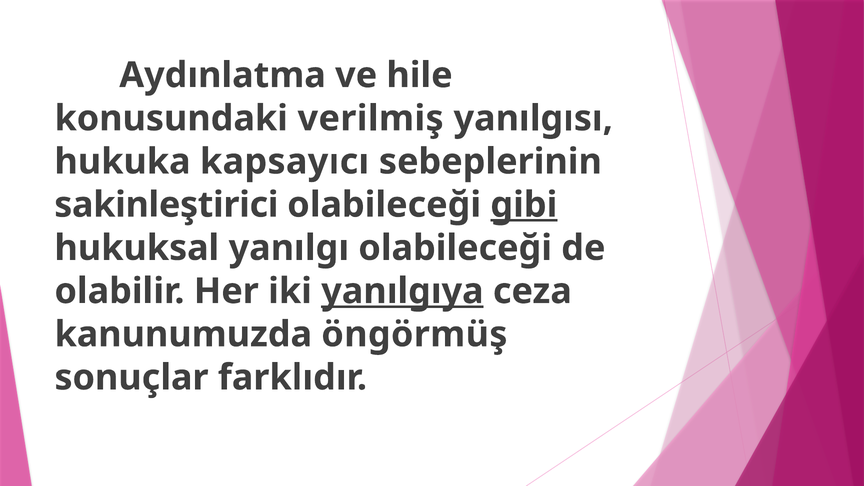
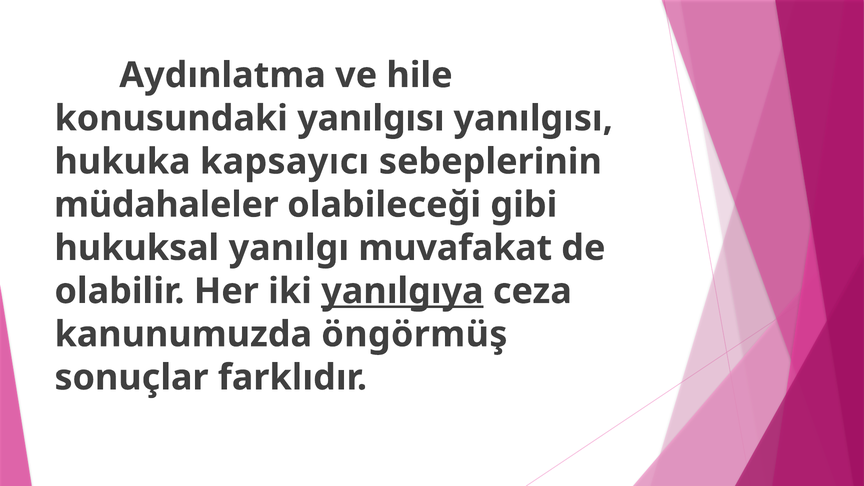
konusundaki verilmiş: verilmiş -> yanılgısı (371, 118)
sakinleştirici: sakinleştirici -> müdahaleler (166, 205)
gibi underline: present -> none (524, 205)
yanılgı olabileceği: olabileceği -> muvafakat (455, 248)
